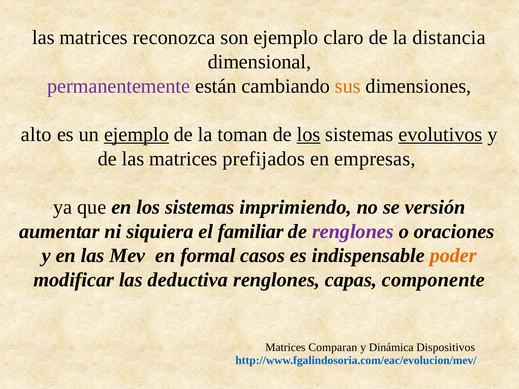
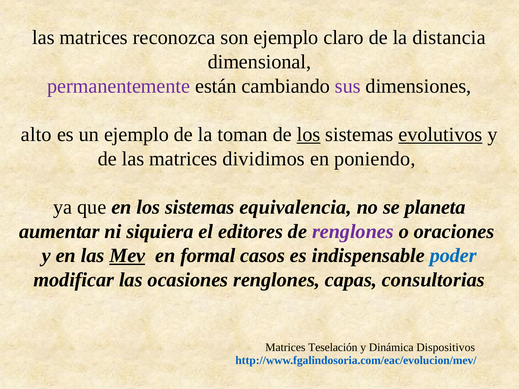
sus colour: orange -> purple (348, 86)
ejemplo underline: present -> none (136, 135)
prefijados: prefijados -> dividimos (264, 159)
empresas: empresas -> poniendo (375, 159)
imprimiendo: imprimiendo -> equivalencia (296, 207)
versión: versión -> planeta (435, 207)
familiar: familiar -> editores (251, 232)
Mev underline: none -> present (127, 256)
poder colour: orange -> blue (453, 256)
deductiva: deductiva -> ocasiones (188, 280)
componente: componente -> consultorias (433, 280)
Comparan: Comparan -> Teselación (333, 348)
